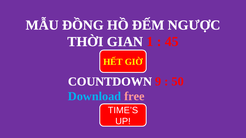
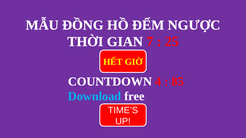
1: 1 -> 7 (150, 42)
45: 45 -> 25 (172, 42)
9: 9 -> 4 (158, 82)
50: 50 -> 85 (178, 82)
free colour: pink -> white (134, 96)
